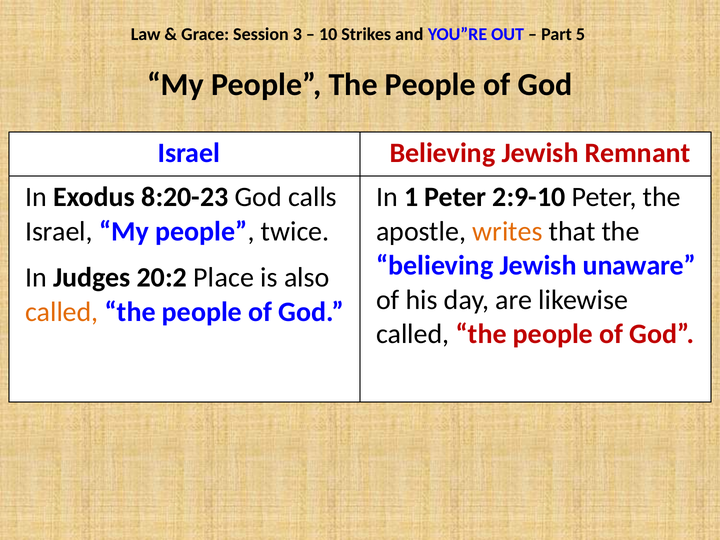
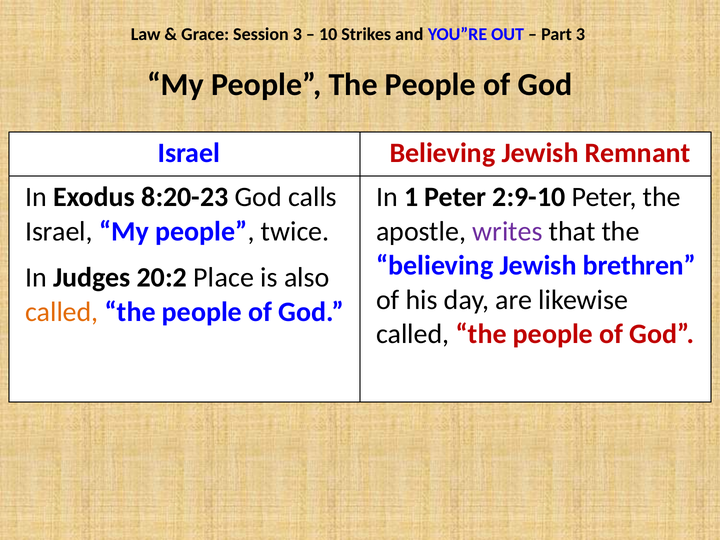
Part 5: 5 -> 3 (580, 34)
writes colour: orange -> purple (507, 231)
unaware: unaware -> brethren (639, 266)
